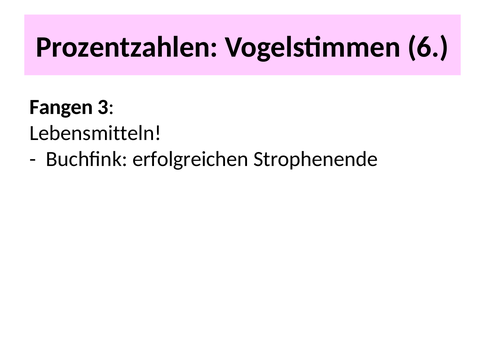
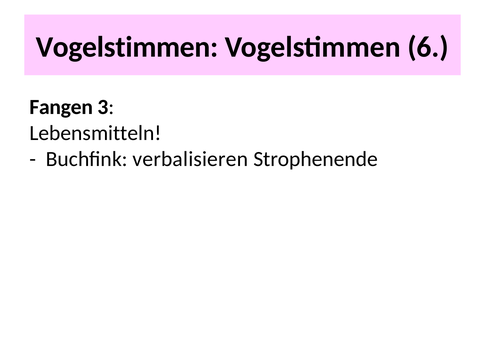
Prozentzahlen: Prozentzahlen -> Vogelstimmen (127, 47)
erfolgreichen: erfolgreichen -> verbalisieren (190, 159)
